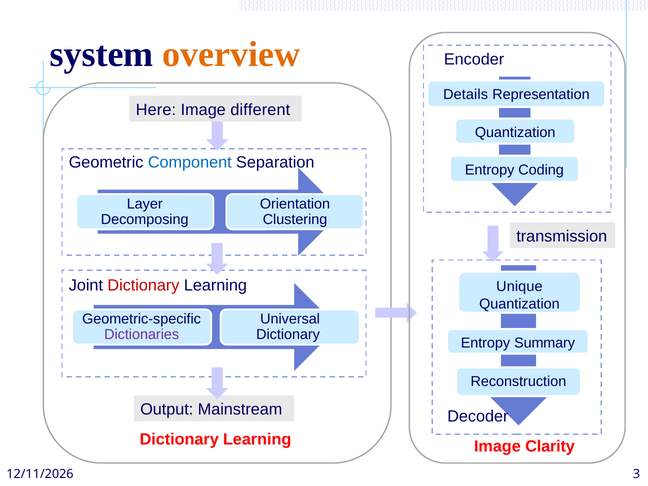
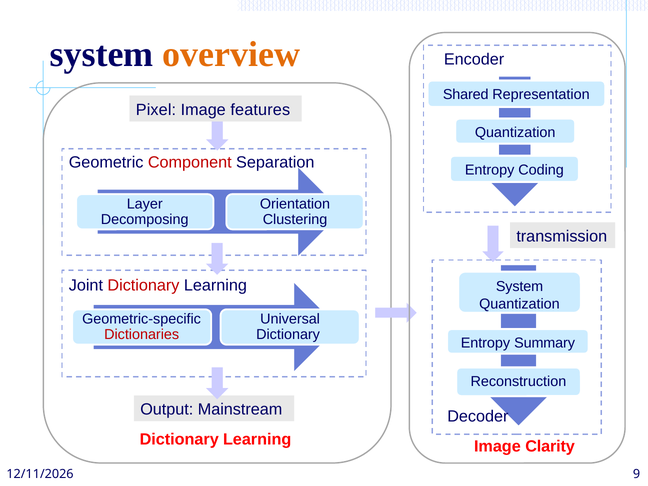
Details: Details -> Shared (466, 95)
Here: Here -> Pixel (156, 110)
different: different -> features (260, 110)
Component colour: blue -> red (190, 163)
Unique: Unique -> System (520, 287)
Dictionaries colour: purple -> red (142, 335)
3: 3 -> 9 (637, 474)
